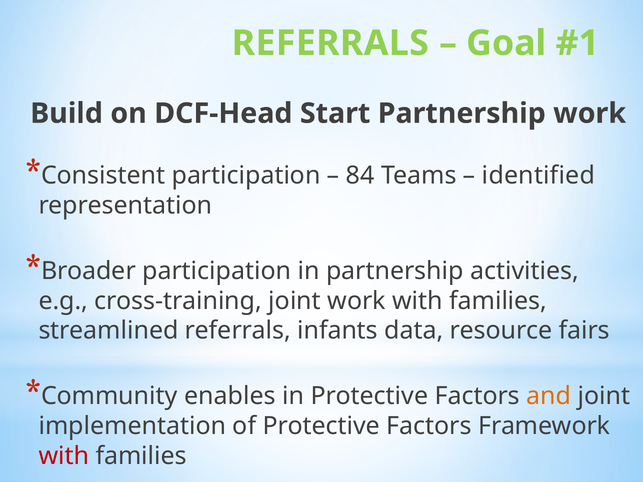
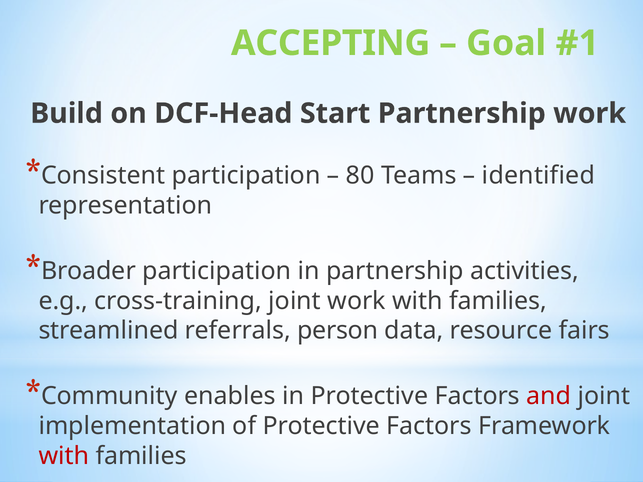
REFERRALS: REFERRALS -> ACCEPTING (331, 43)
84: 84 -> 80 (360, 176)
infants: infants -> person (338, 331)
and colour: orange -> red (549, 396)
